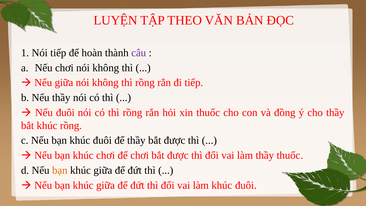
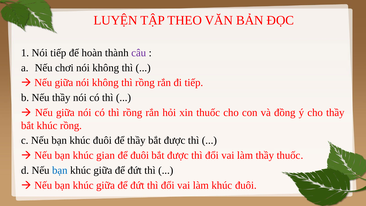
đuôi: đuôi -> giữa (65, 113)
khúc chơi: chơi -> gian (106, 155)
để chơi: chơi -> đuôi (140, 155)
bạn colour: orange -> blue (60, 170)
